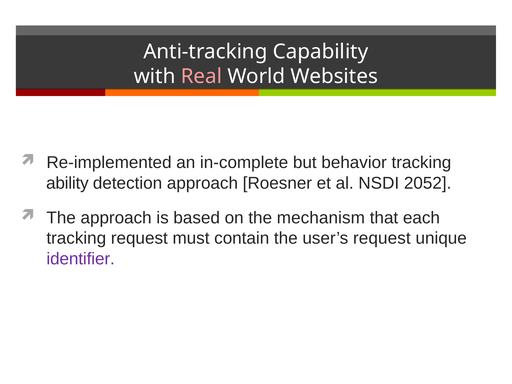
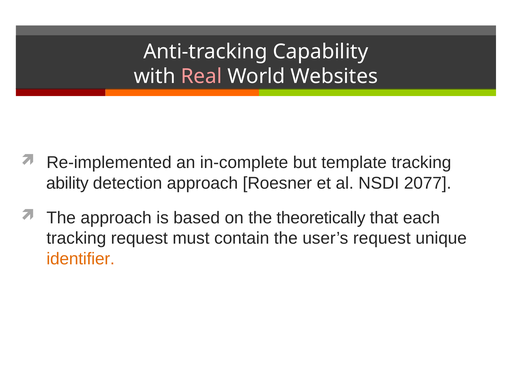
behavior: behavior -> template (354, 163)
2052: 2052 -> 2077 (428, 183)
mechanism: mechanism -> theoretically (321, 218)
identifier colour: purple -> orange (81, 259)
